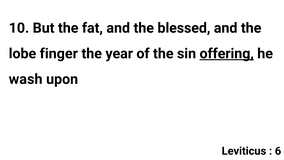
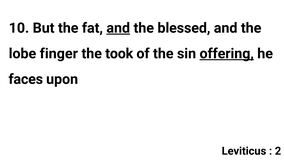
and underline: none -> present (118, 28)
year: year -> took (119, 54)
wash: wash -> faces (26, 79)
6: 6 -> 2 (278, 151)
